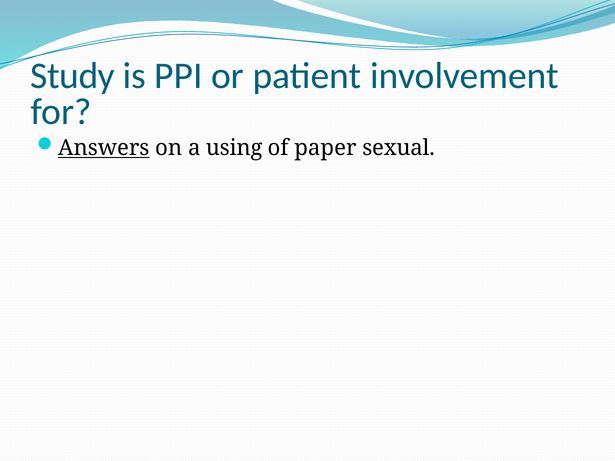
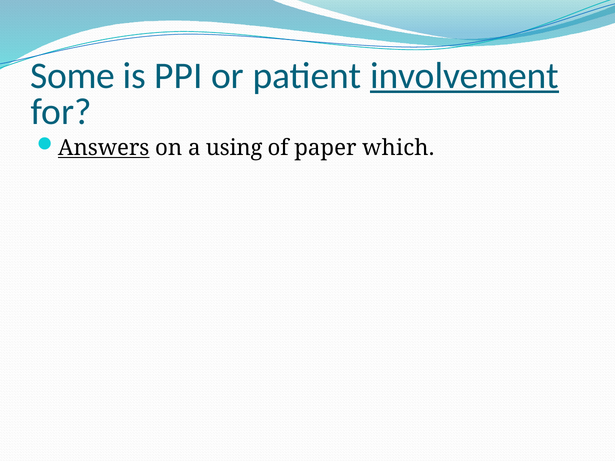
Study: Study -> Some (73, 76)
involvement underline: none -> present (465, 76)
sexual: sexual -> which (398, 148)
